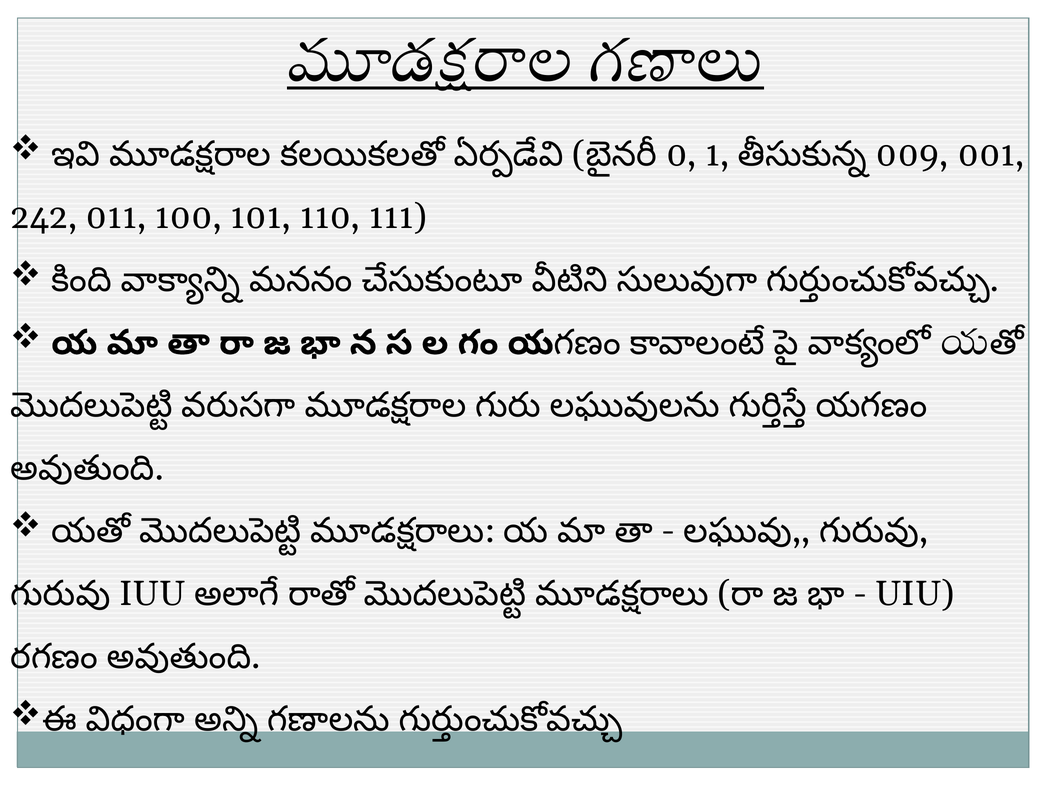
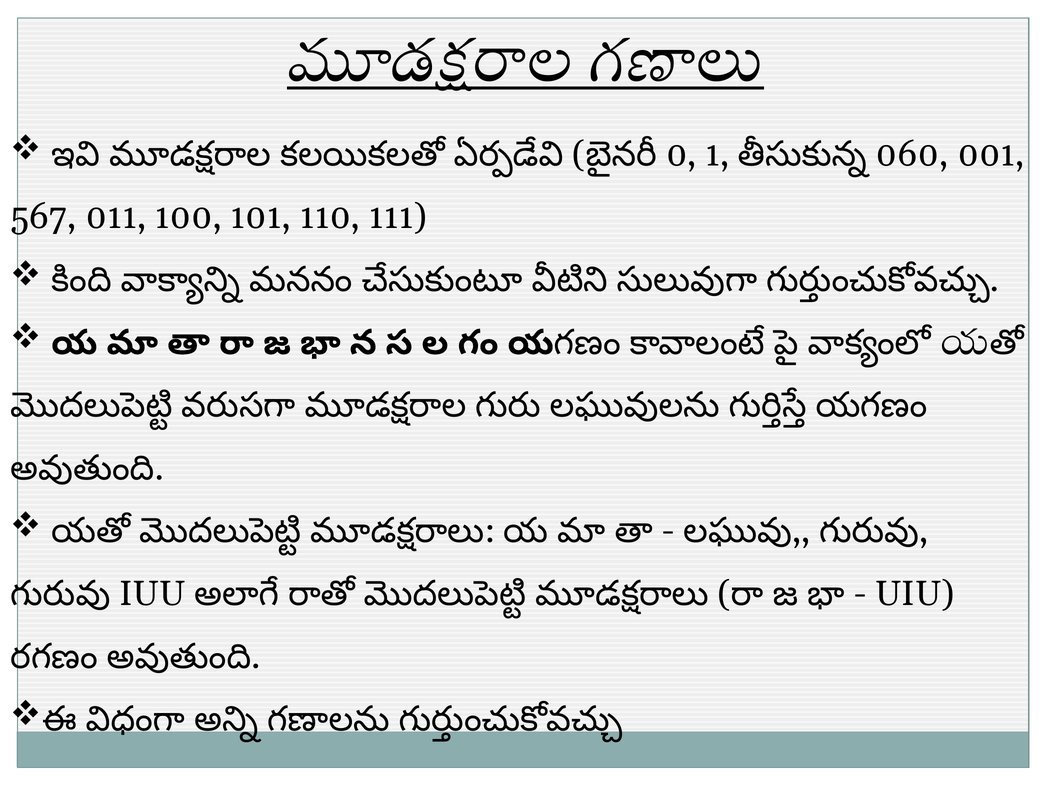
009: 009 -> 060 (912, 154)
242: 242 -> 567 (44, 217)
